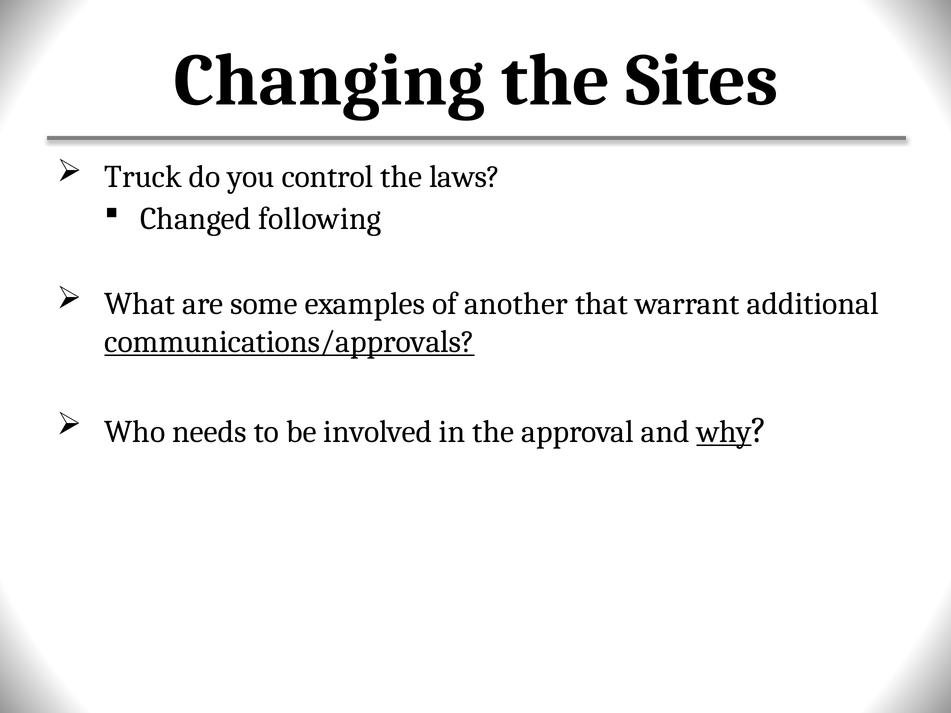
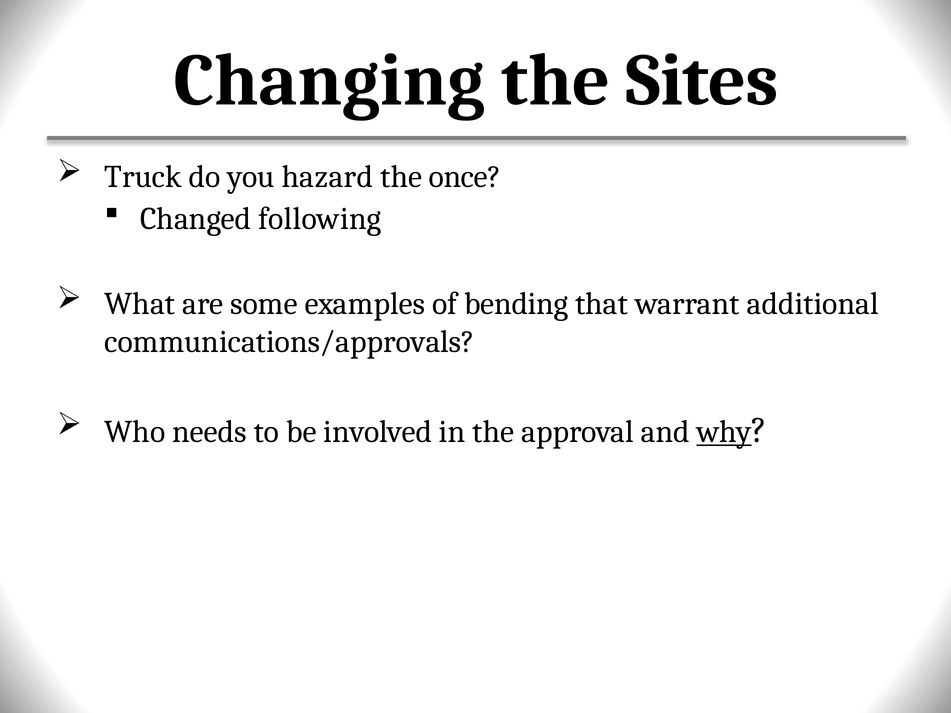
control: control -> hazard (327, 177)
laws: laws -> once (465, 177)
another: another -> bending (516, 304)
communications/approvals underline: present -> none (290, 342)
